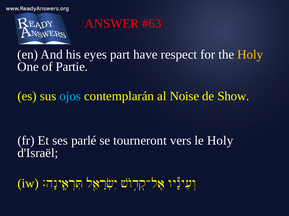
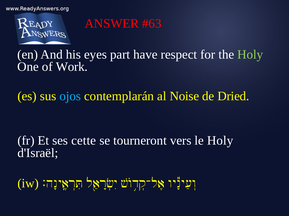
Holy colour: yellow -> light green (250, 55)
Partie: Partie -> Work (72, 67)
Show: Show -> Dried (233, 96)
parlé: parlé -> cette (84, 141)
